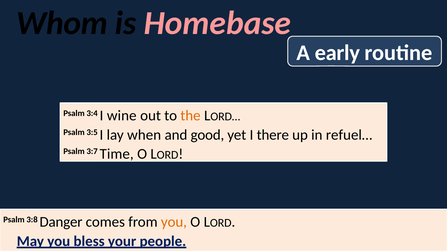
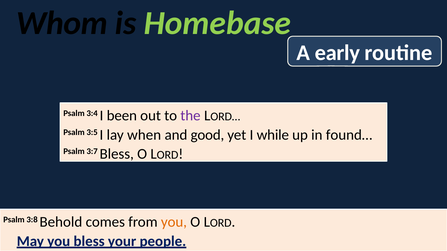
Homebase colour: pink -> light green (217, 23)
wine: wine -> been (122, 116)
the colour: orange -> purple (190, 116)
there: there -> while (273, 135)
refuel…: refuel… -> found… (349, 135)
3:7 Time: Time -> Bless (117, 154)
Danger: Danger -> Behold (61, 222)
